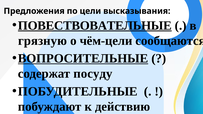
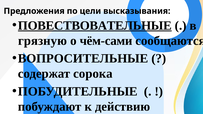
чём-цели: чём-цели -> чём-сами (106, 41)
ВОПРОСИТЕЛЬНЫЕ underline: present -> none (83, 59)
посуду: посуду -> сорока (93, 74)
